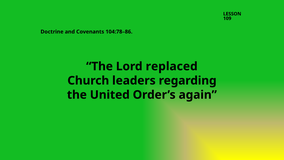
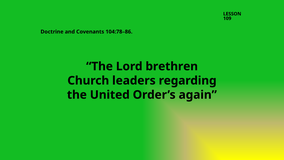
replaced: replaced -> brethren (172, 66)
